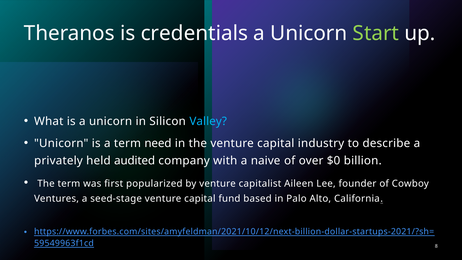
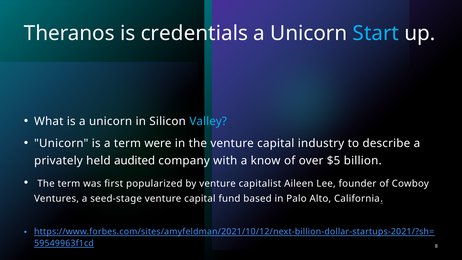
Start colour: light green -> light blue (376, 33)
need: need -> were (158, 143)
naive: naive -> know (266, 161)
$0: $0 -> $5 (334, 161)
